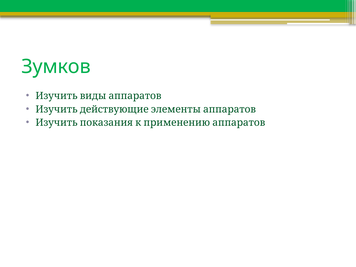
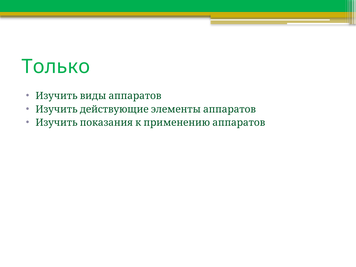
Зумков: Зумков -> Только (56, 67)
